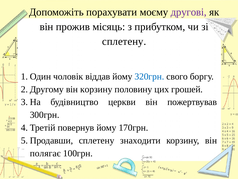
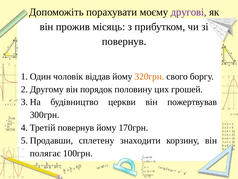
сплетену: сплетену -> повернув (124, 41)
320грн colour: blue -> orange (149, 76)
він корзину: корзину -> порядок (96, 89)
